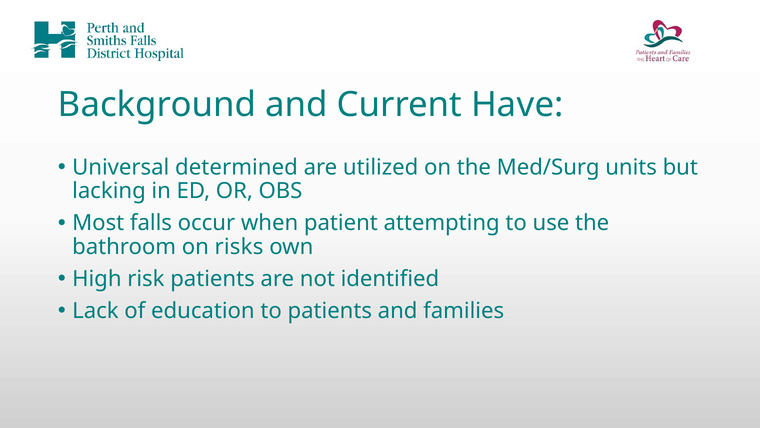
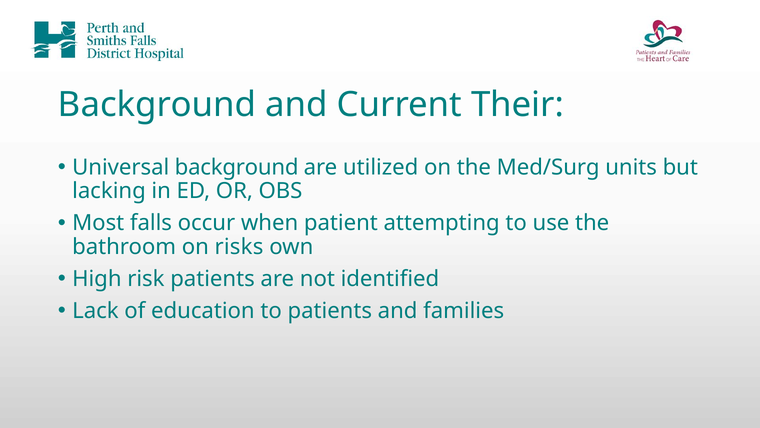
Have: Have -> Their (517, 105)
Universal determined: determined -> background (237, 167)
